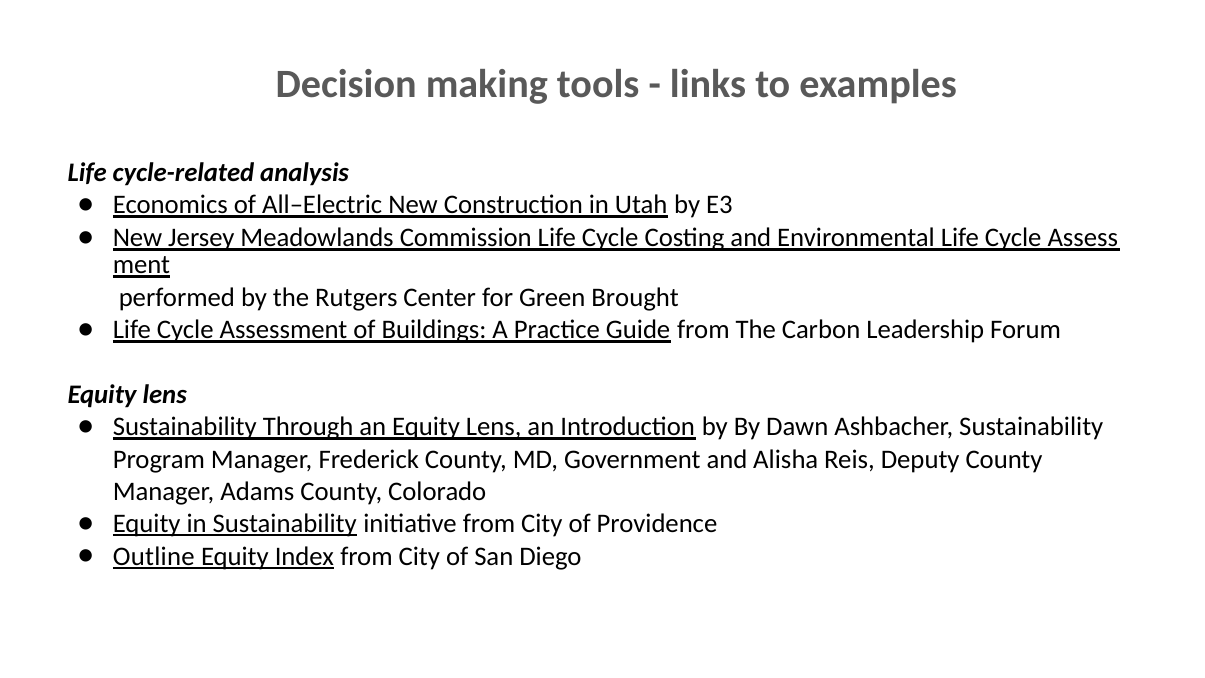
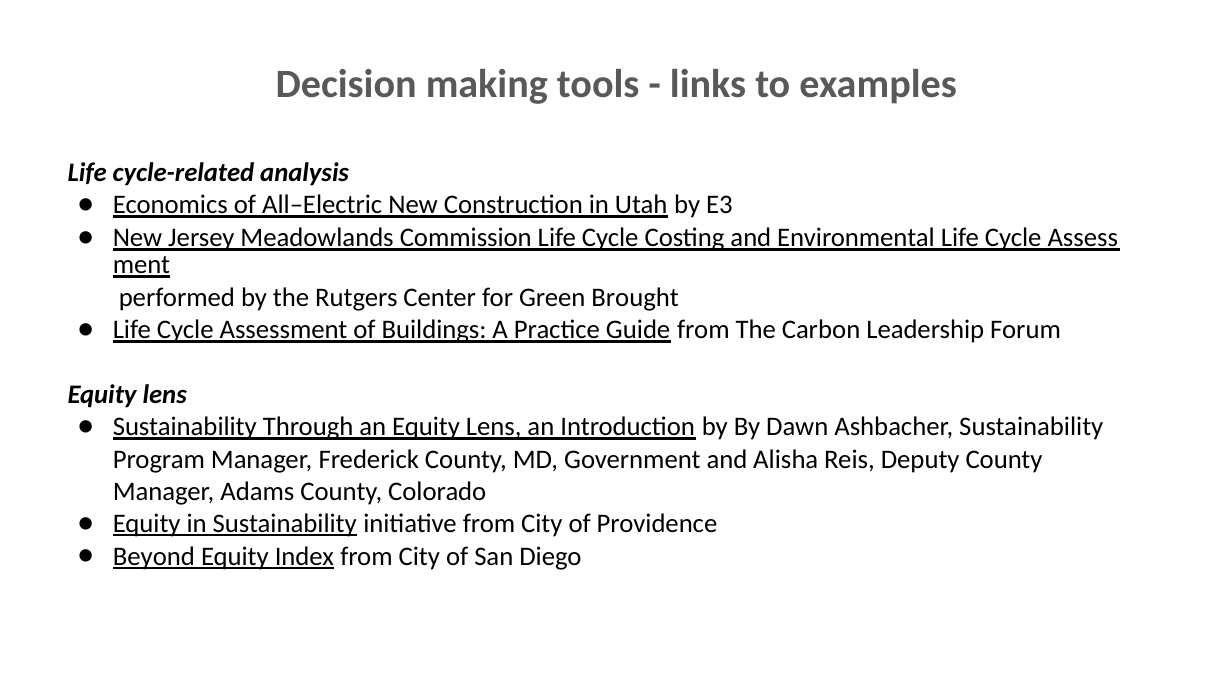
Outline: Outline -> Beyond (154, 556)
